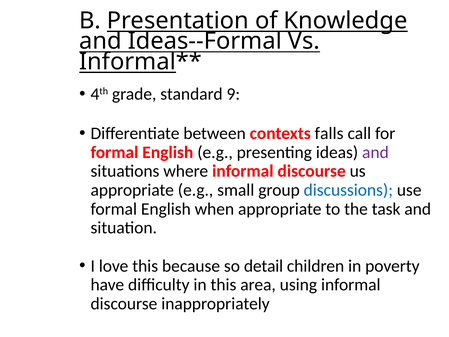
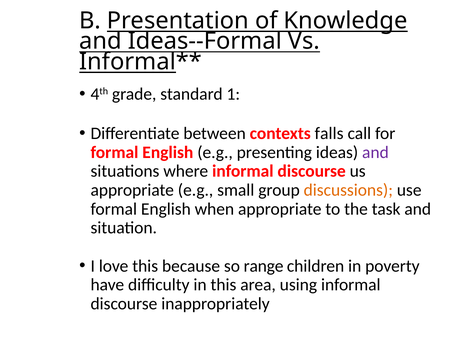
9: 9 -> 1 (233, 94)
discussions colour: blue -> orange (348, 190)
detail: detail -> range (264, 266)
